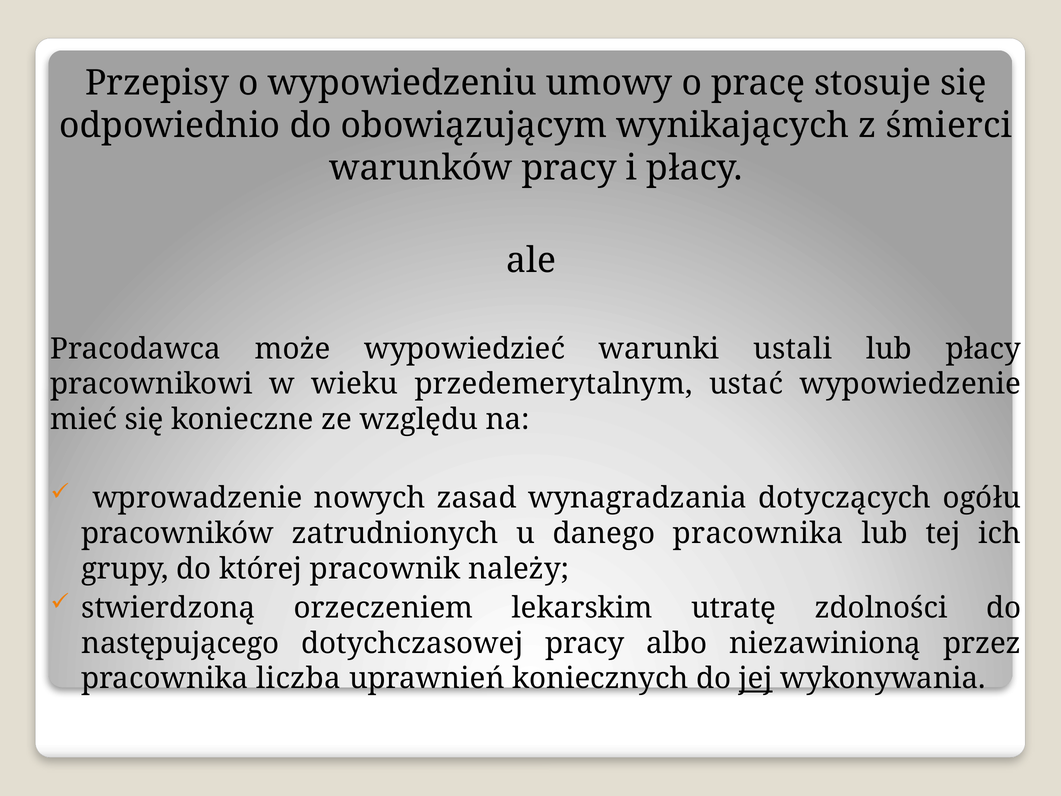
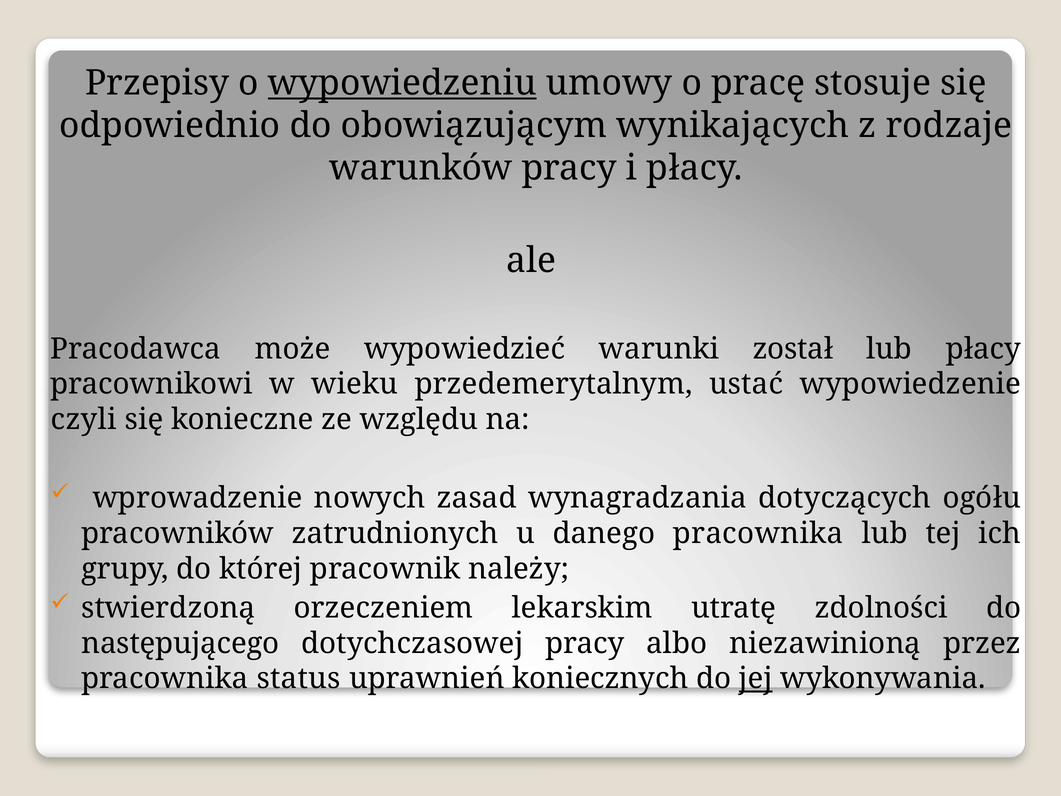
wypowiedzeniu underline: none -> present (402, 83)
śmierci: śmierci -> rodzaje (949, 126)
ustali: ustali -> został (793, 349)
mieć: mieć -> czyli (84, 420)
liczba: liczba -> status (299, 679)
